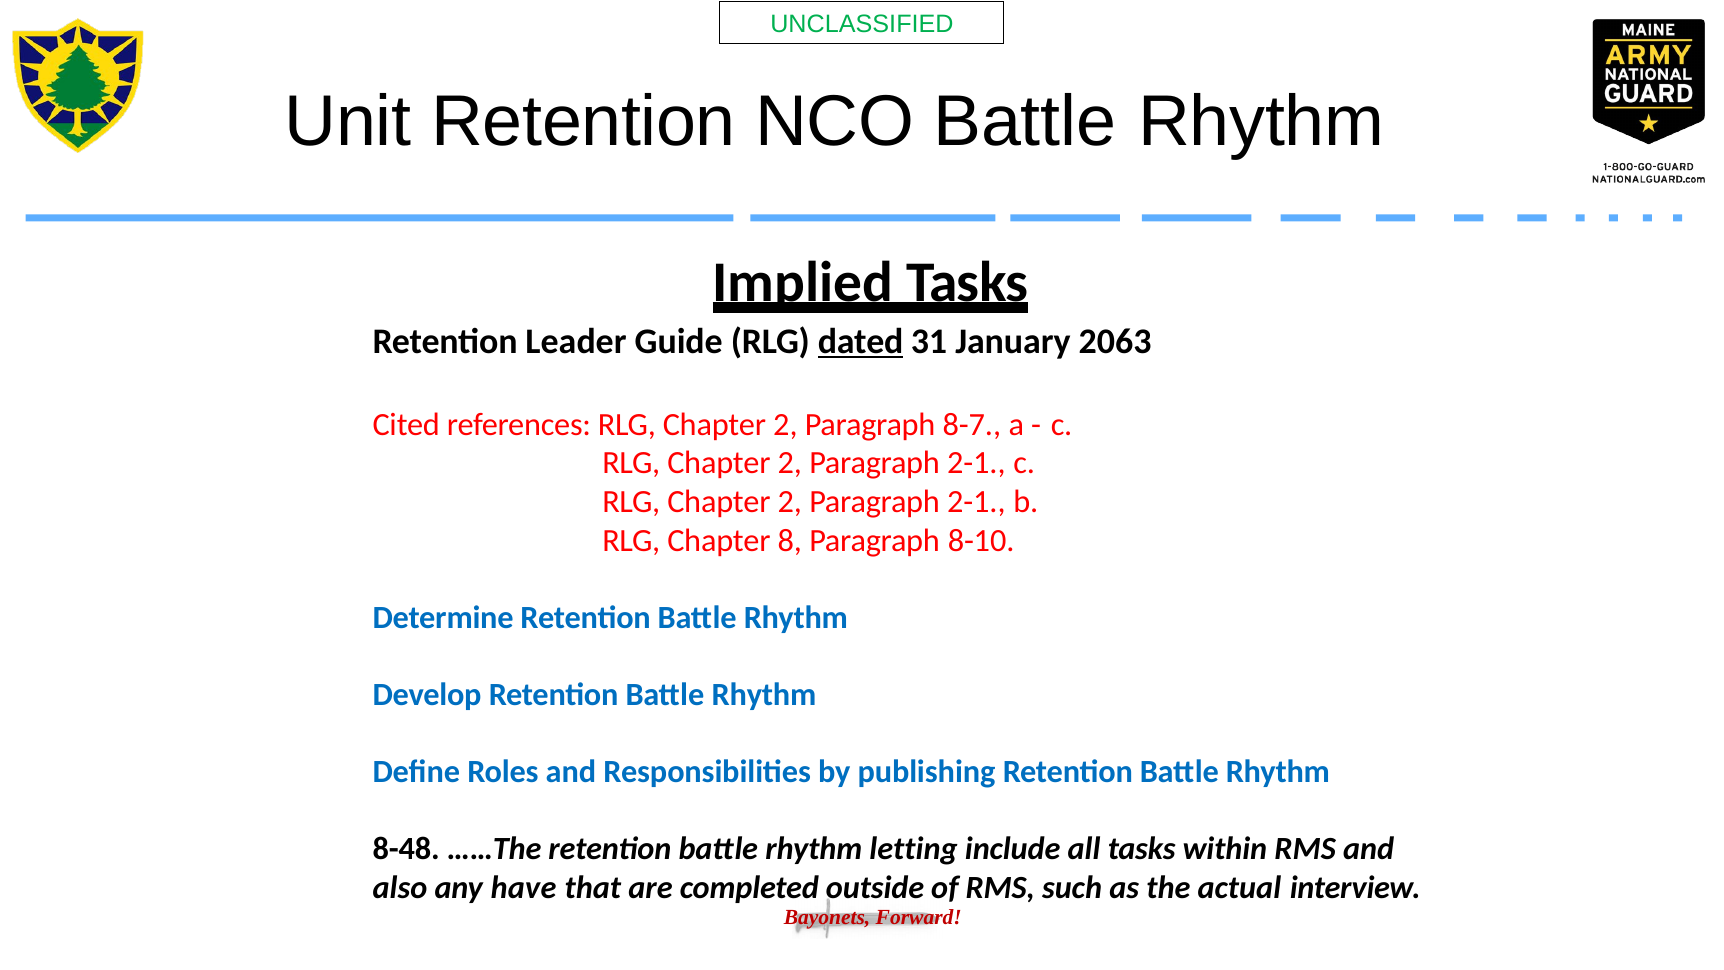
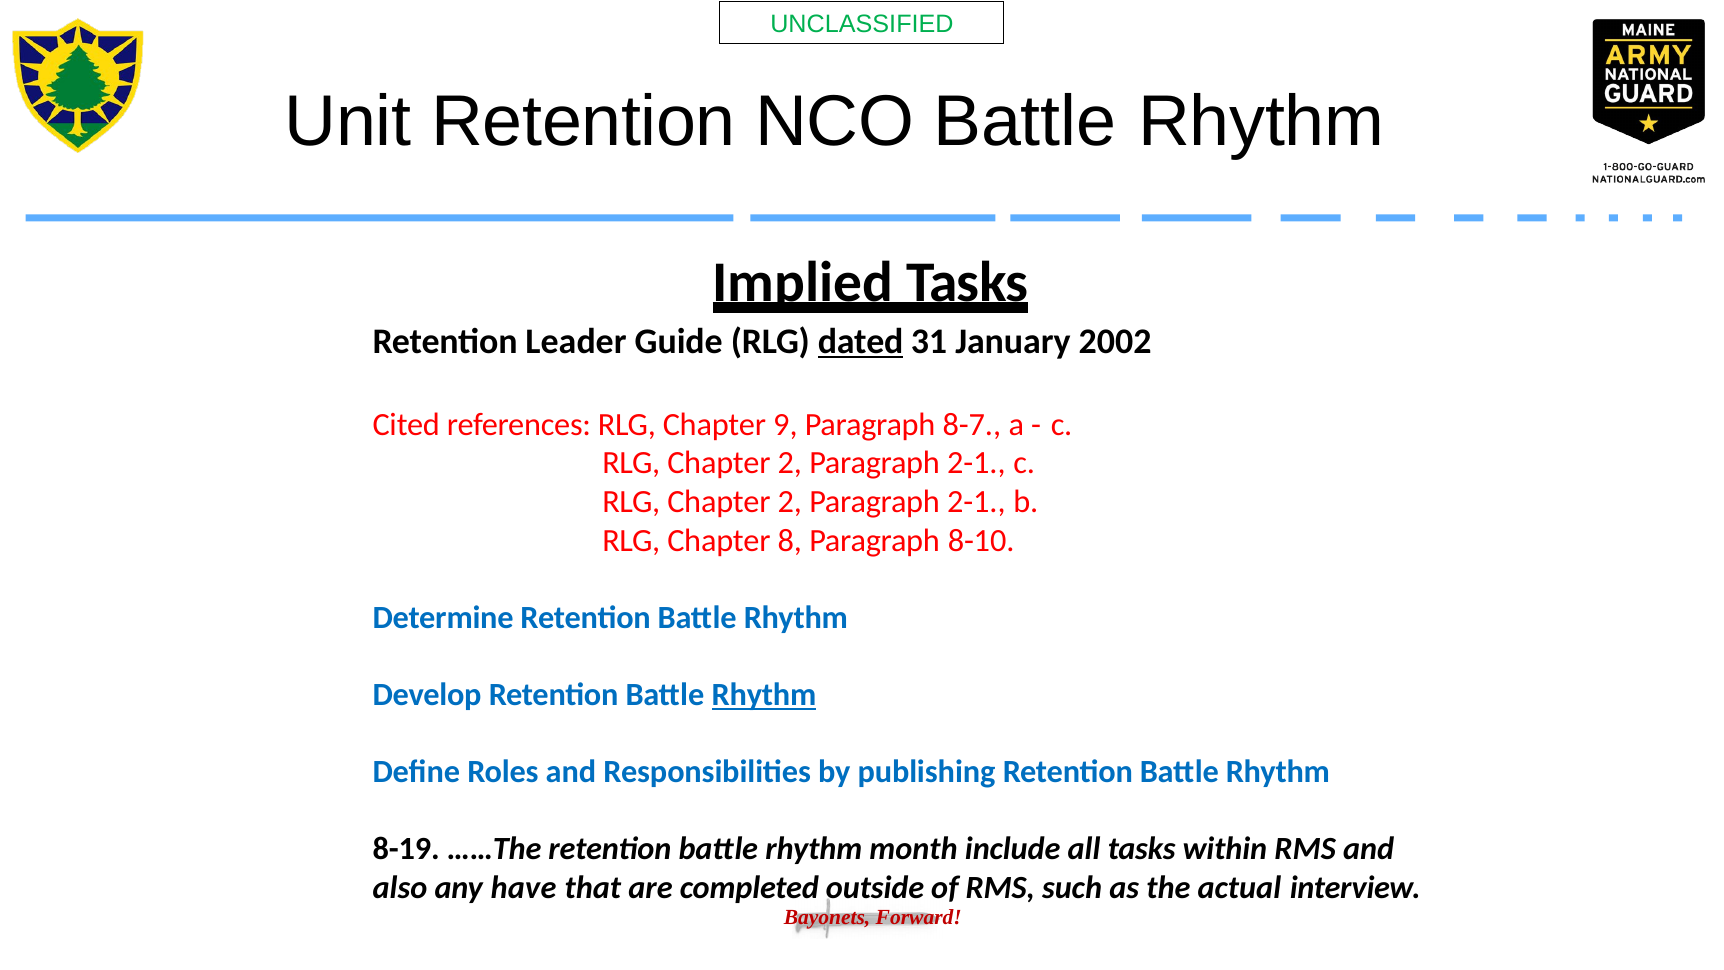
2063: 2063 -> 2002 (1115, 341)
references RLG Chapter 2: 2 -> 9 (785, 424)
Rhythm underline: none -> present (764, 695)
8-48: 8-48 -> 8-19 (406, 848)
letting: letting -> month (914, 848)
